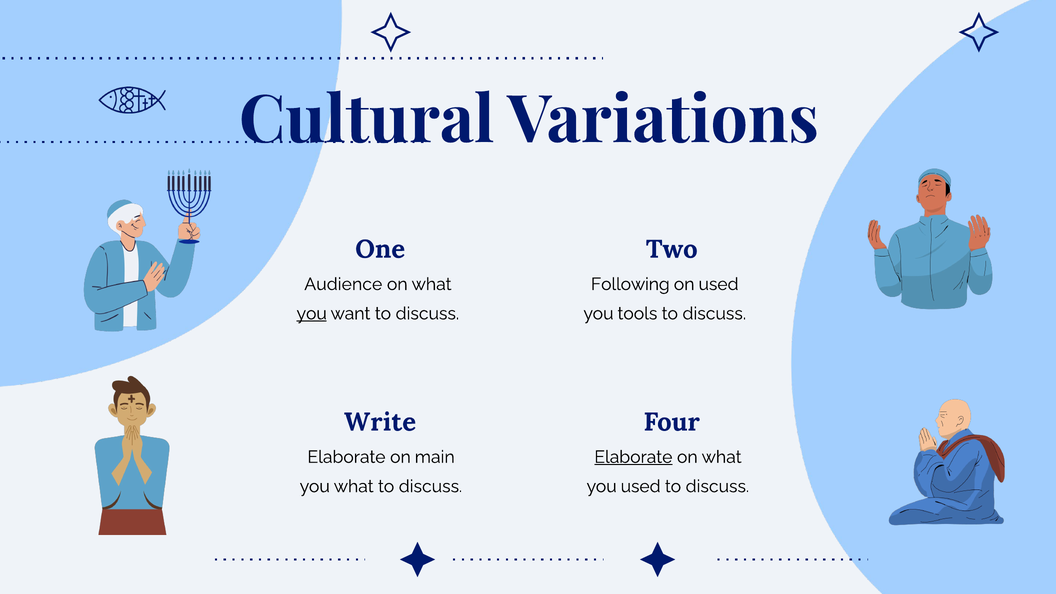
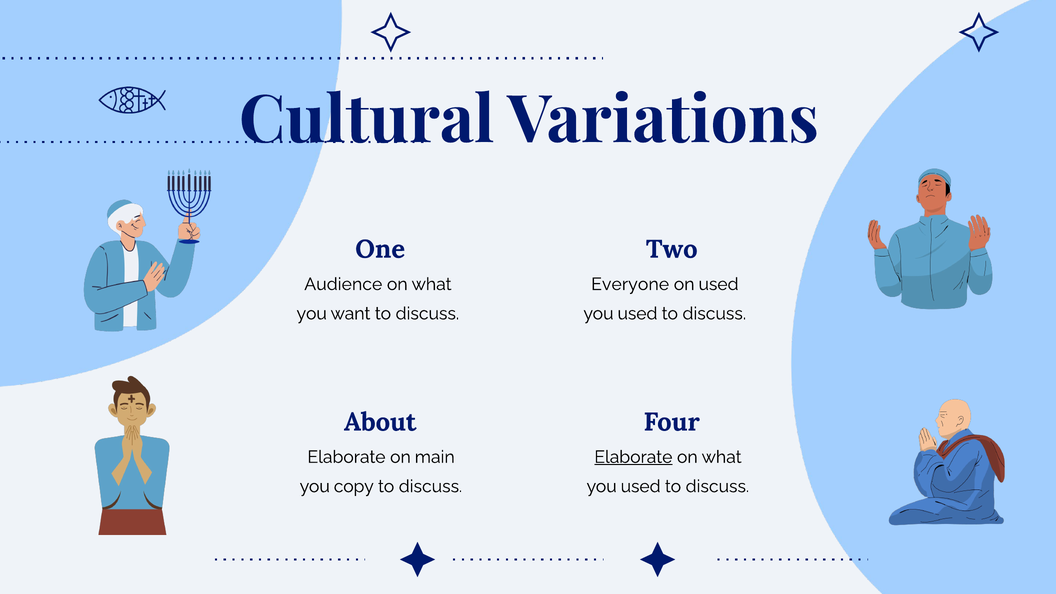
Following: Following -> Everyone (630, 284)
you underline: present -> none (312, 314)
tools: tools -> used (637, 314)
Write: Write -> About (380, 422)
you what: what -> copy (354, 486)
